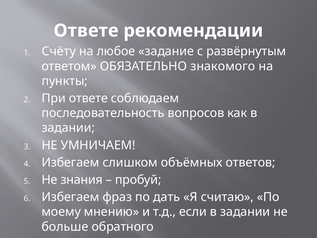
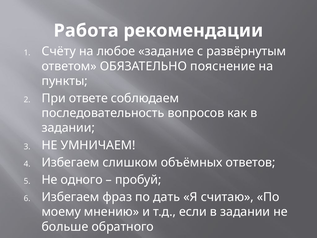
Ответе: Ответе -> Работа (86, 31)
знакомого: знакомого -> пояснение (223, 66)
знания: знания -> одного (82, 180)
